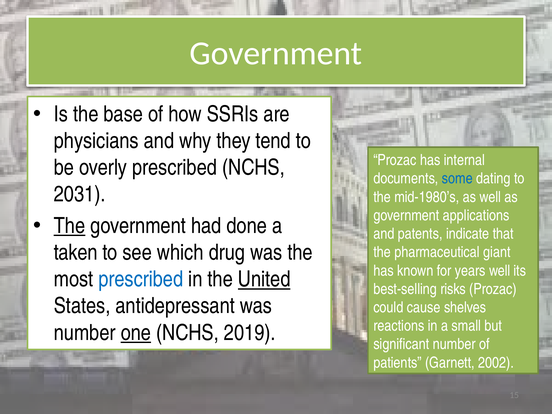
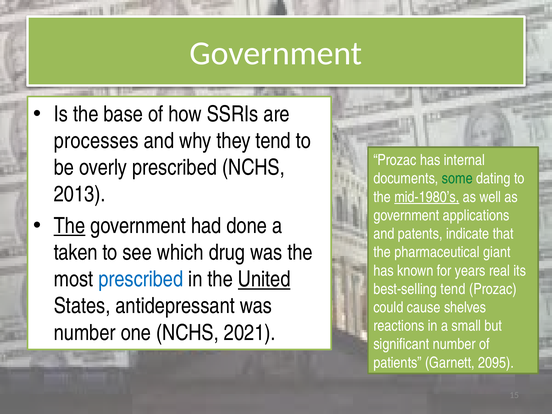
physicians: physicians -> processes (96, 141)
some colour: blue -> green (457, 179)
2031: 2031 -> 2013 (80, 194)
mid-1980’s underline: none -> present (427, 197)
years well: well -> real (500, 271)
best-selling risks: risks -> tend (453, 289)
one underline: present -> none (136, 333)
2019: 2019 -> 2021 (250, 333)
2002: 2002 -> 2095 (496, 363)
